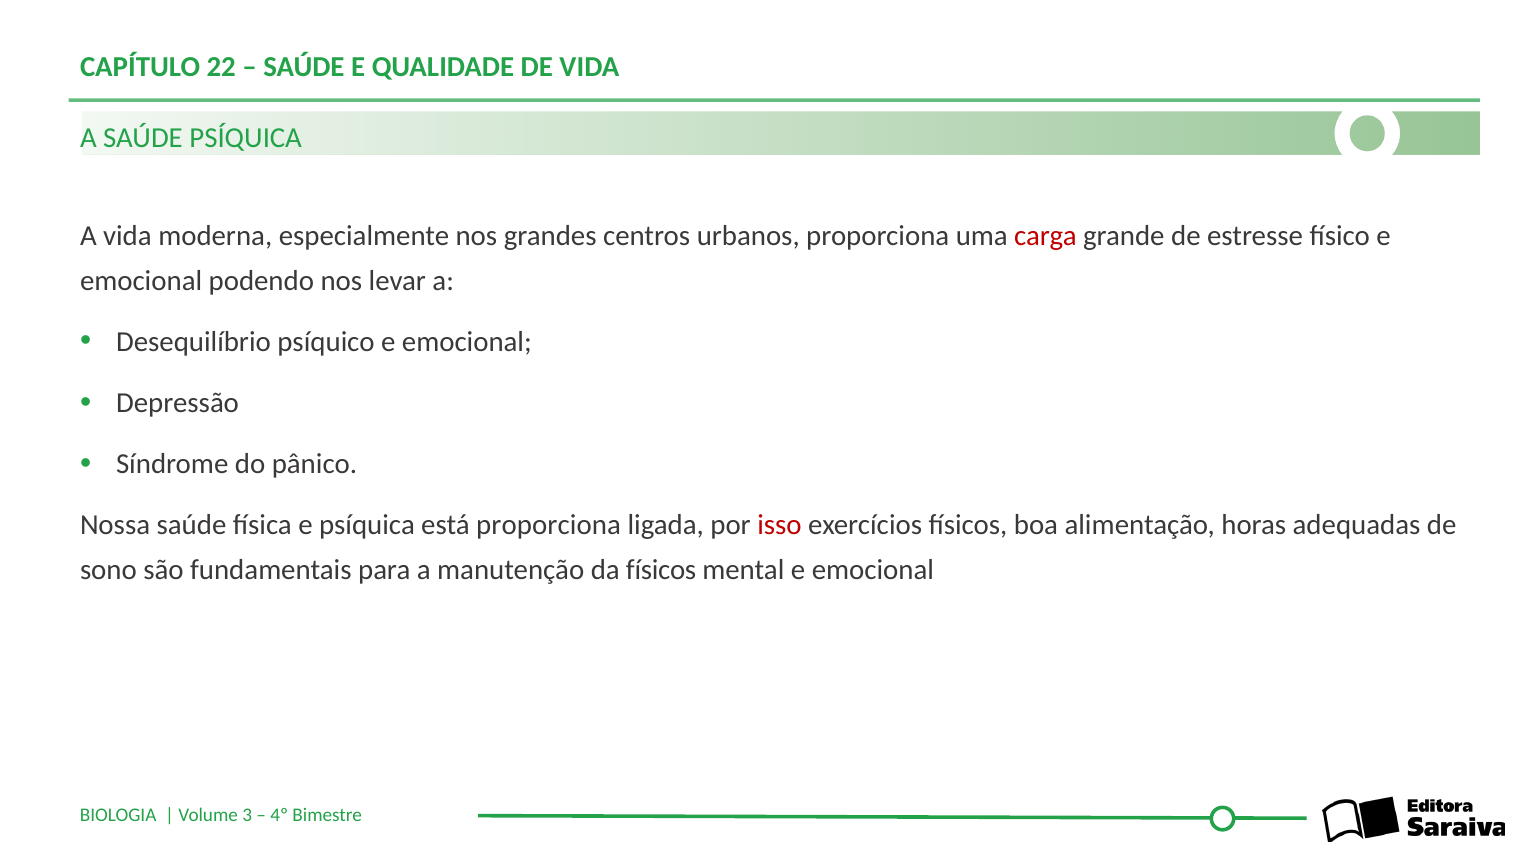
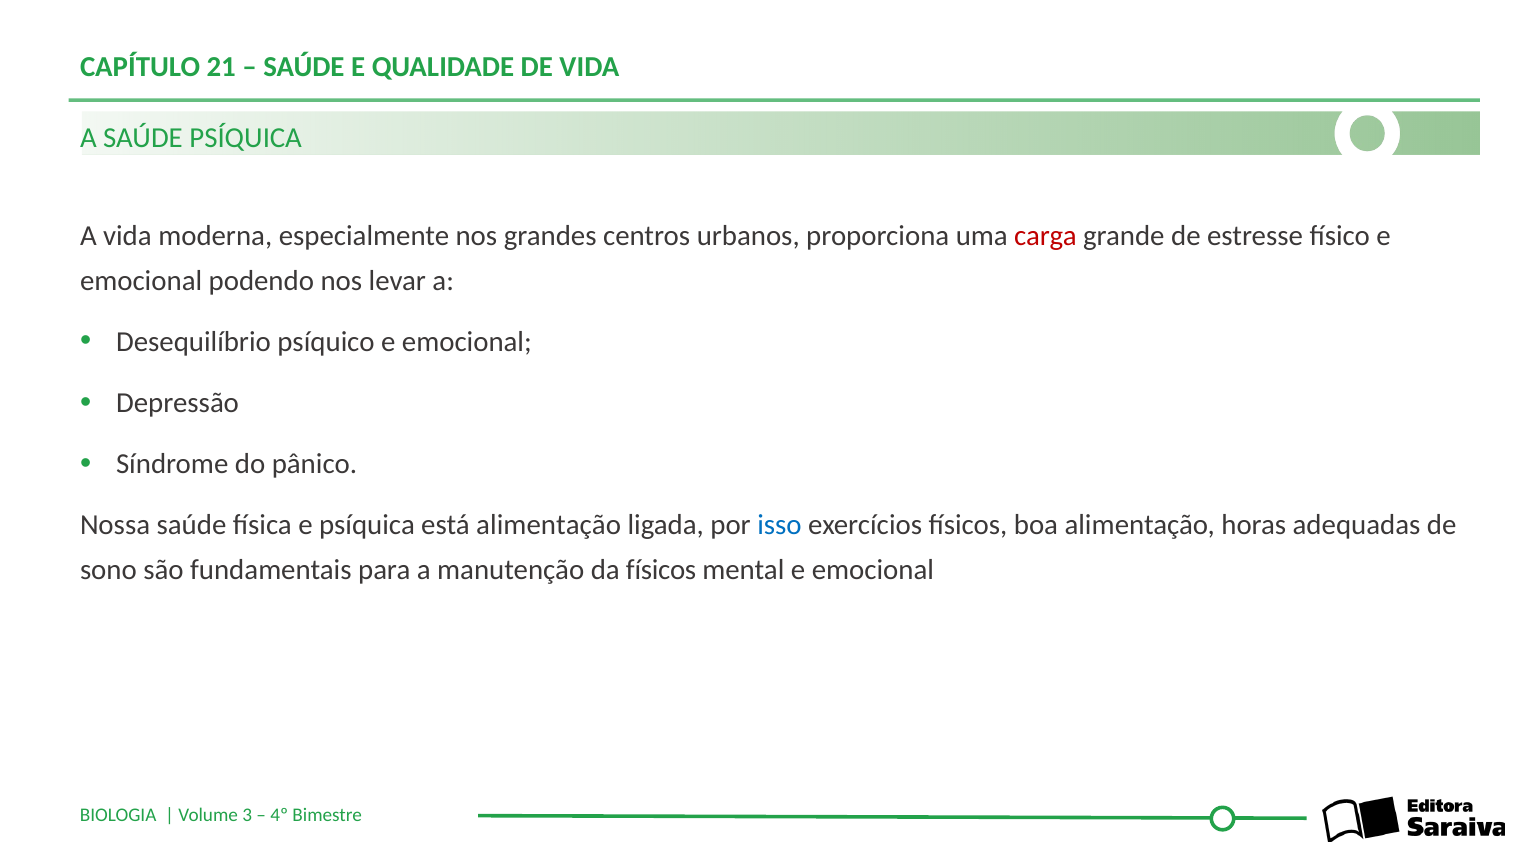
22: 22 -> 21 (221, 67)
está proporciona: proporciona -> alimentação (549, 525)
isso colour: red -> blue (779, 525)
